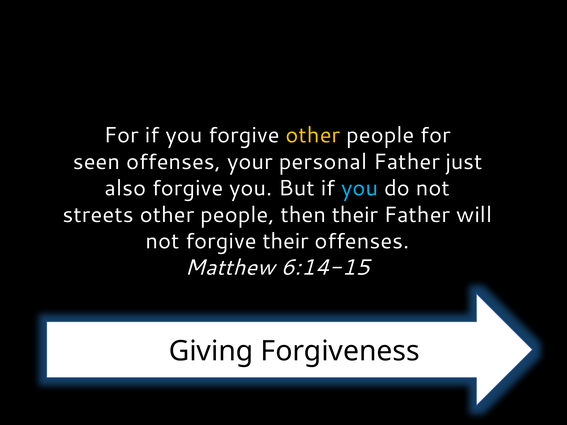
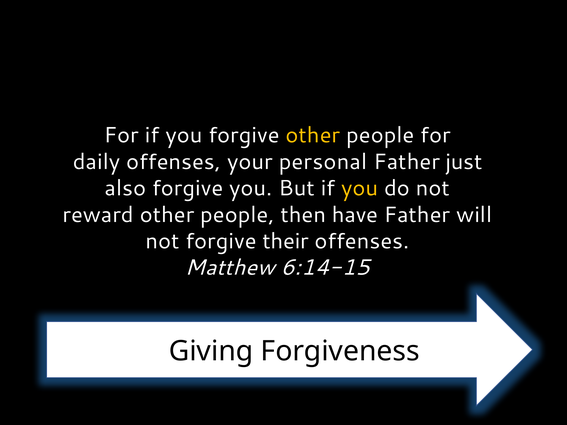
seen: seen -> daily (97, 162)
you colour: light blue -> yellow (360, 188)
streets: streets -> reward (98, 215)
then their: their -> have (355, 215)
